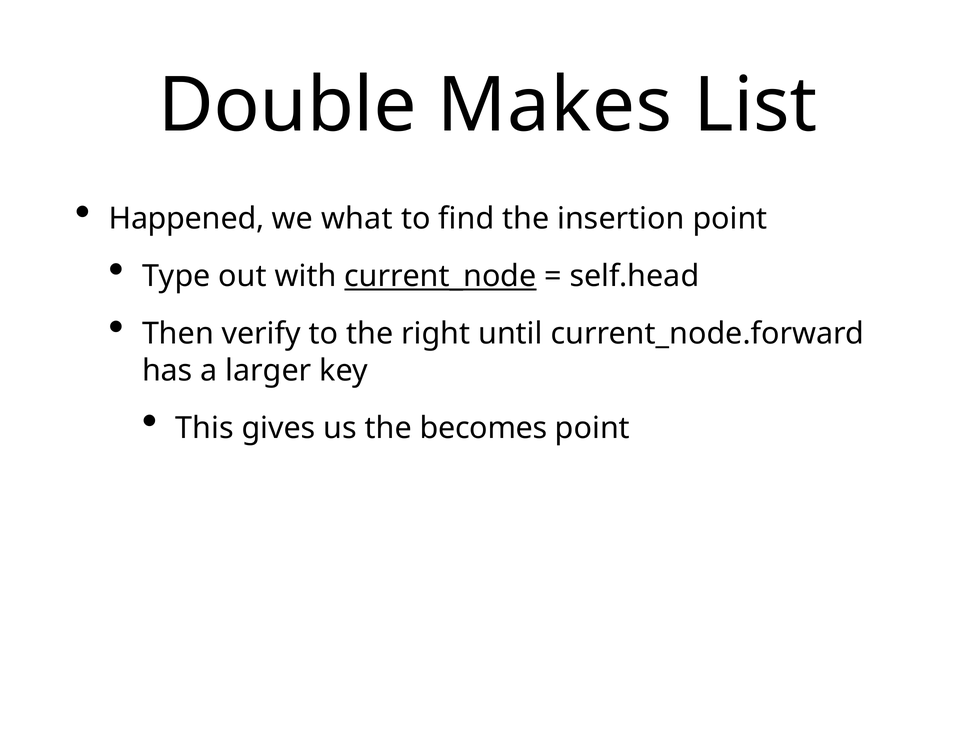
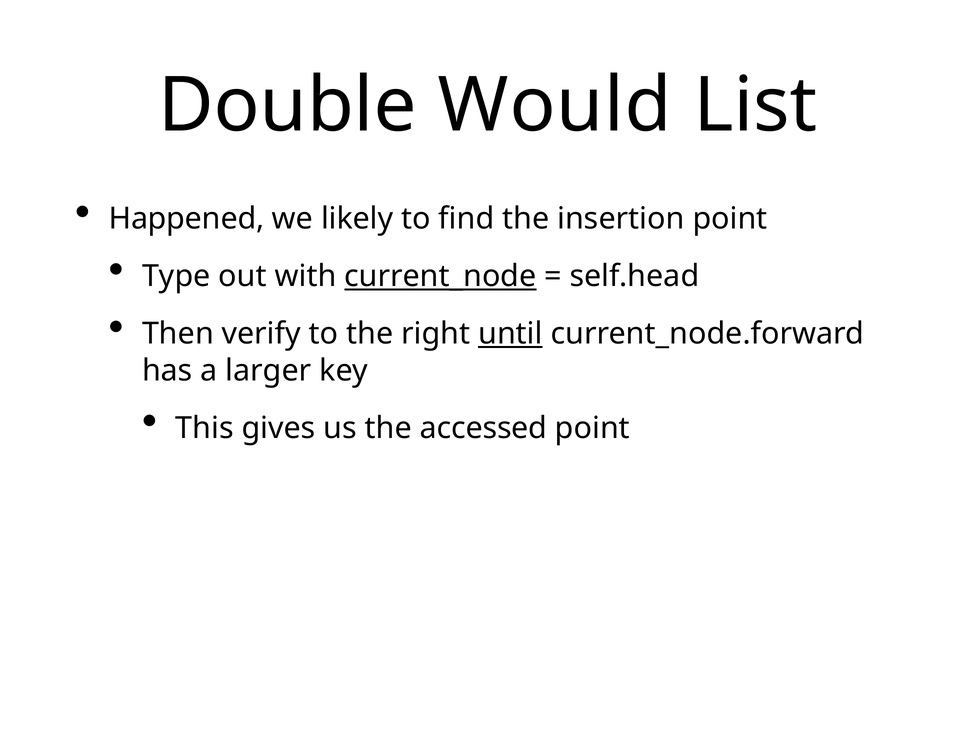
Makes: Makes -> Would (555, 105)
what: what -> likely (357, 219)
until underline: none -> present (510, 334)
becomes: becomes -> accessed (484, 428)
